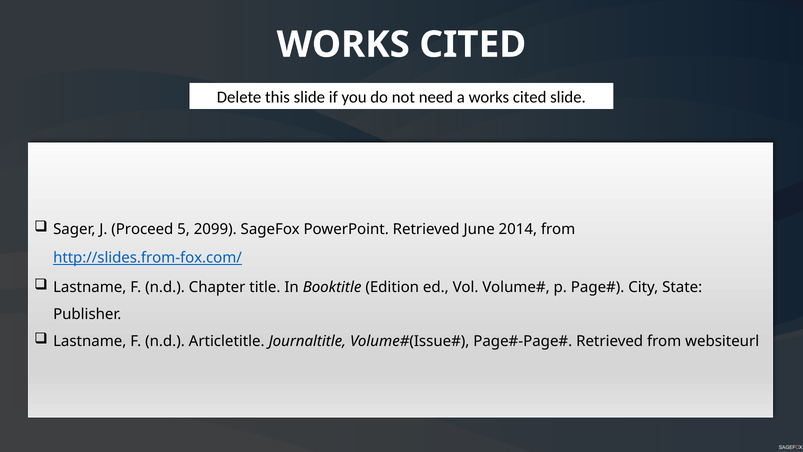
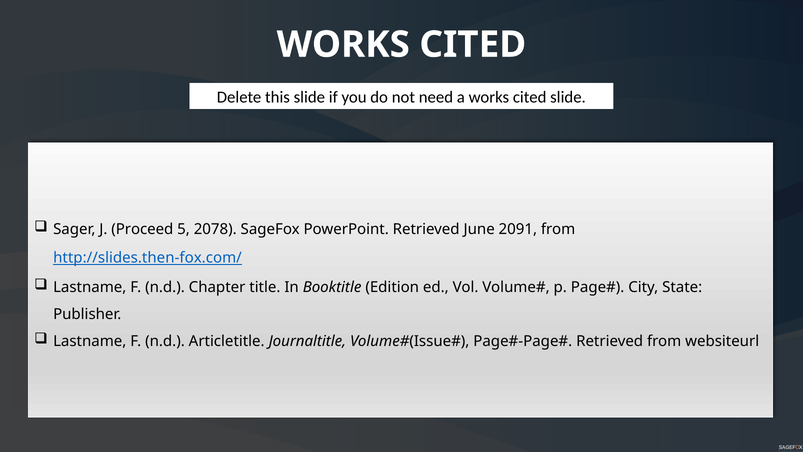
2099: 2099 -> 2078 (215, 229)
2014: 2014 -> 2091 (518, 229)
http://slides.from-fox.com/: http://slides.from-fox.com/ -> http://slides.then-fox.com/ (147, 257)
